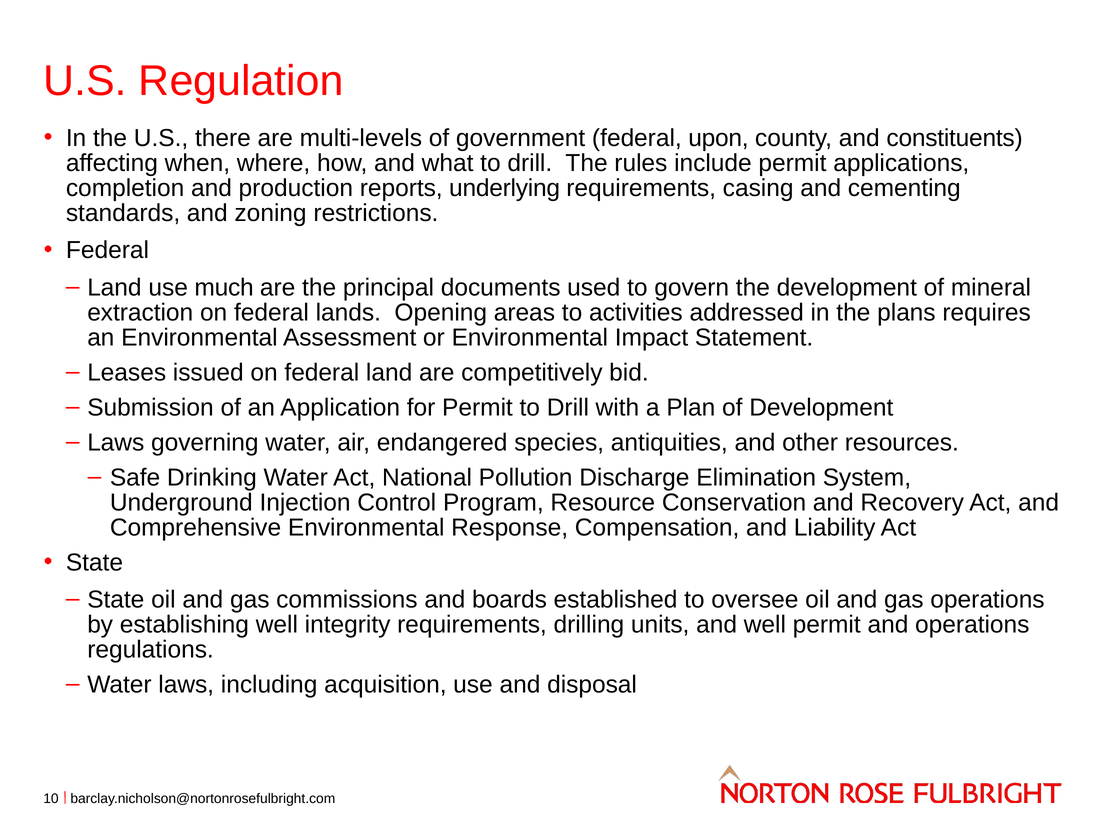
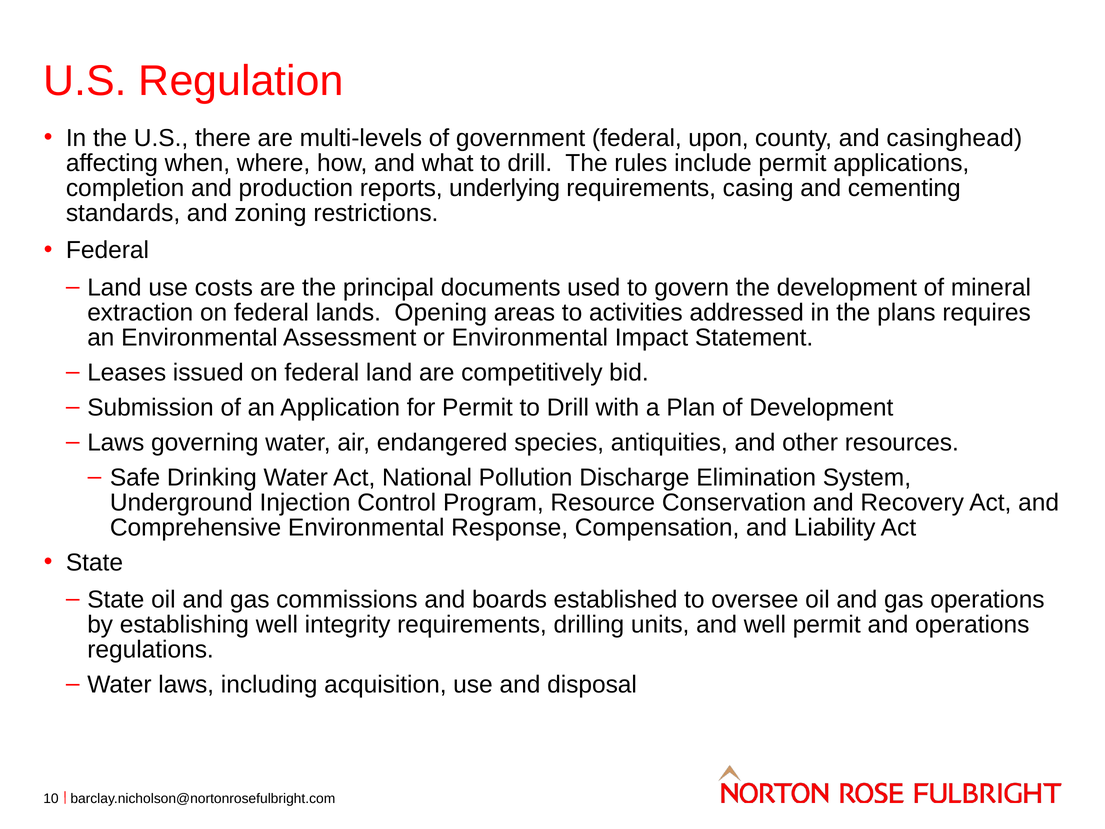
constituents: constituents -> casinghead (954, 138)
much: much -> costs (224, 287)
